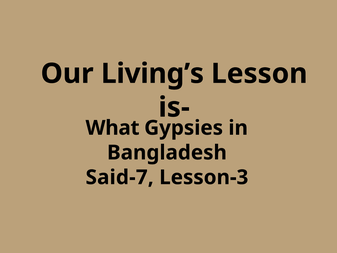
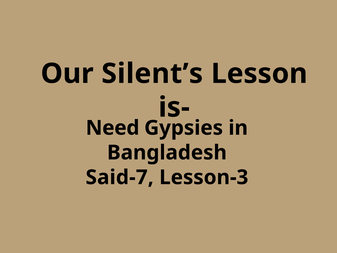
Living’s: Living’s -> Silent’s (152, 74)
What: What -> Need (113, 128)
